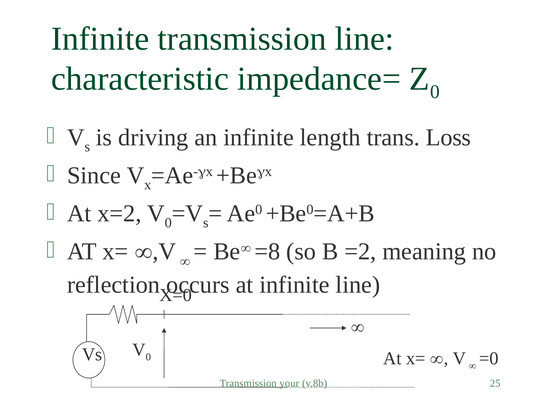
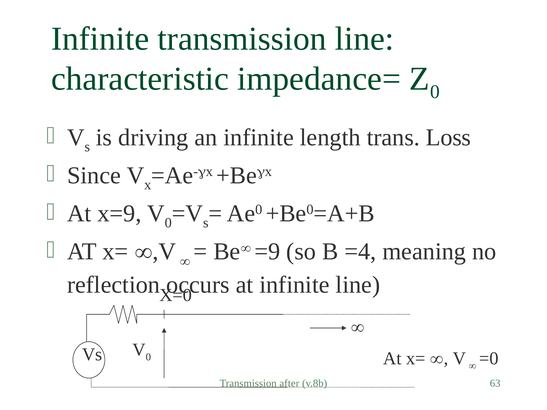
x=2: x=2 -> x=9 (119, 214)
=8: =8 -> =9 (267, 252)
=2: =2 -> =4 (360, 252)
your: your -> after (289, 384)
25: 25 -> 63 (495, 384)
